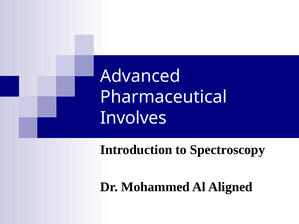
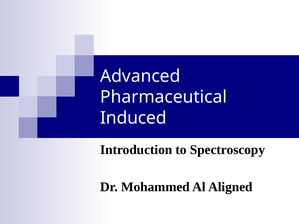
Involves: Involves -> Induced (133, 118)
